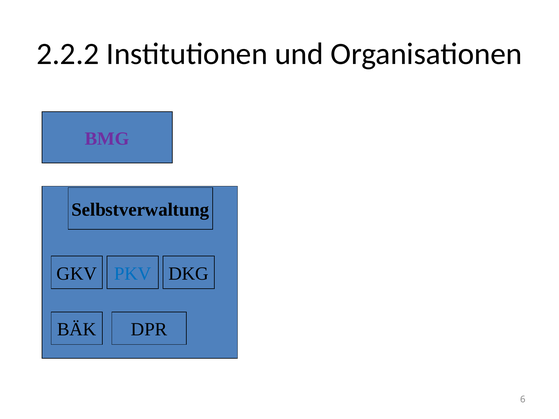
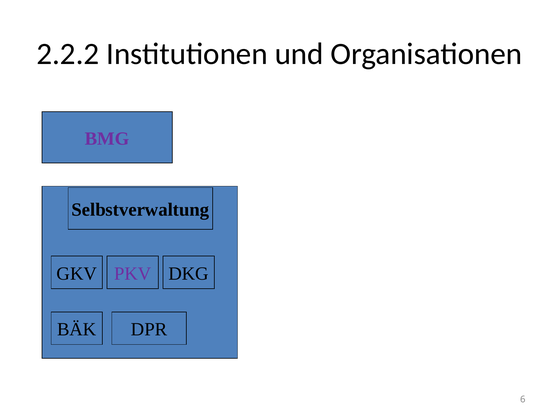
PKV colour: blue -> purple (133, 274)
